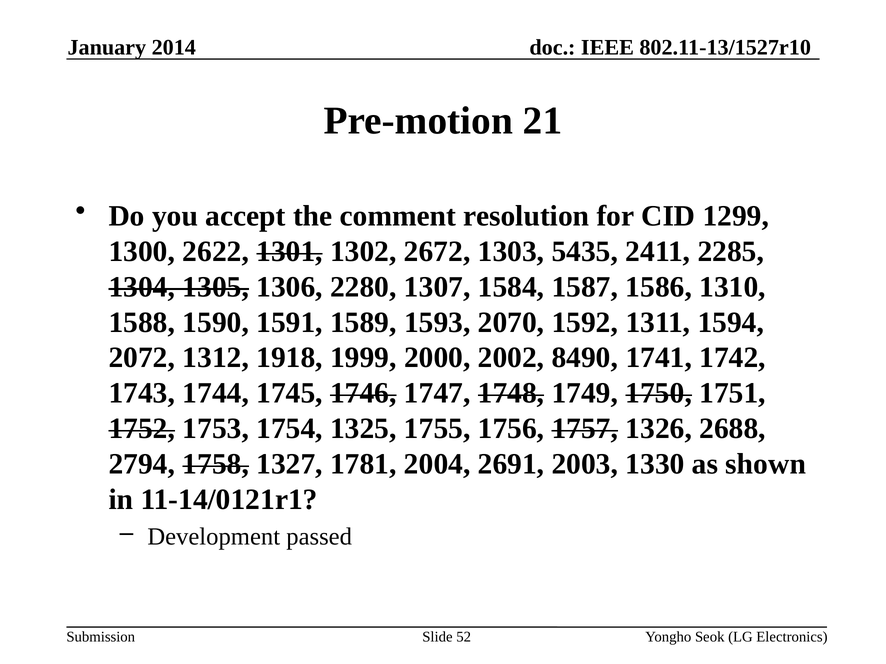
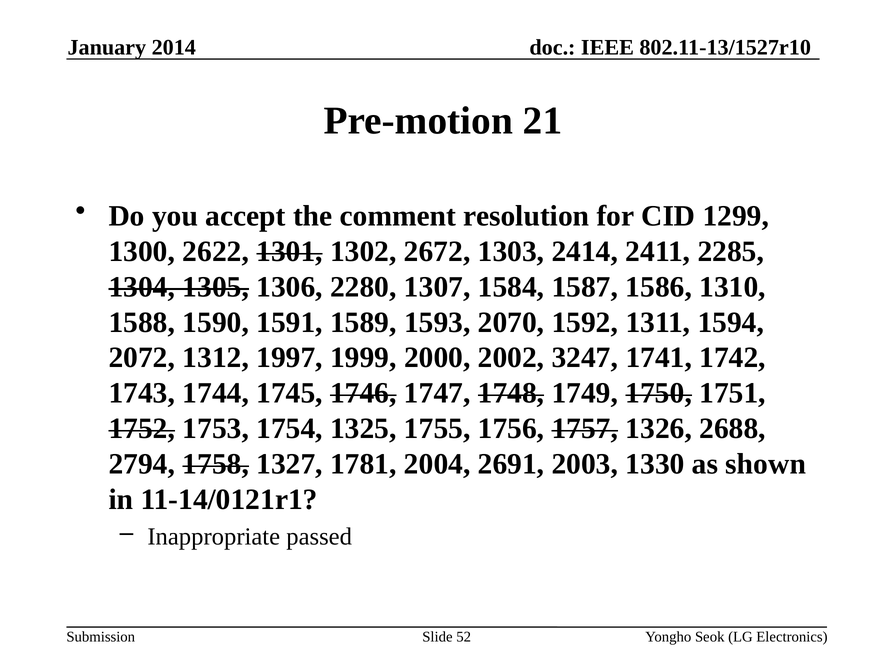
5435: 5435 -> 2414 (585, 252)
1918: 1918 -> 1997 (290, 358)
8490: 8490 -> 3247 (585, 358)
Development: Development -> Inappropriate (214, 537)
